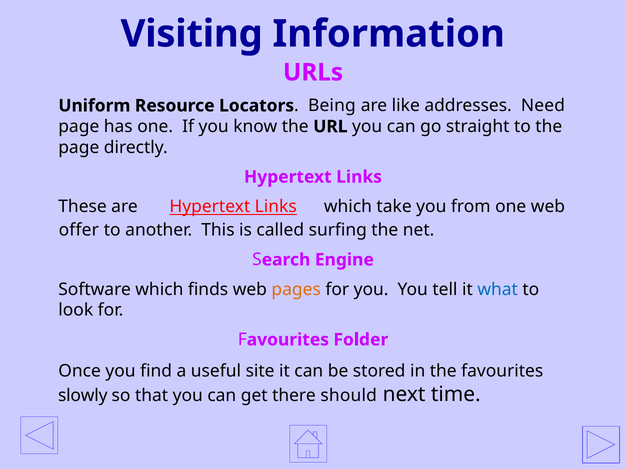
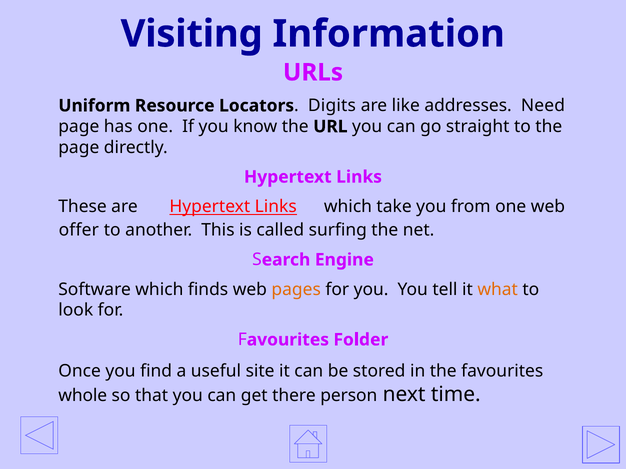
Being: Being -> Digits (332, 106)
what colour: blue -> orange (498, 290)
slowly: slowly -> whole (83, 396)
should: should -> person (349, 396)
